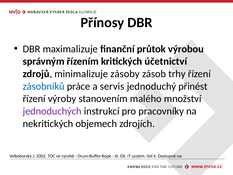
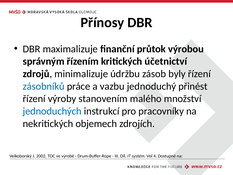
zásoby: zásoby -> údržbu (125, 74)
trhy: trhy -> byly (177, 74)
servis: servis -> vazbu (112, 86)
jednoduchých colour: purple -> blue (52, 111)
